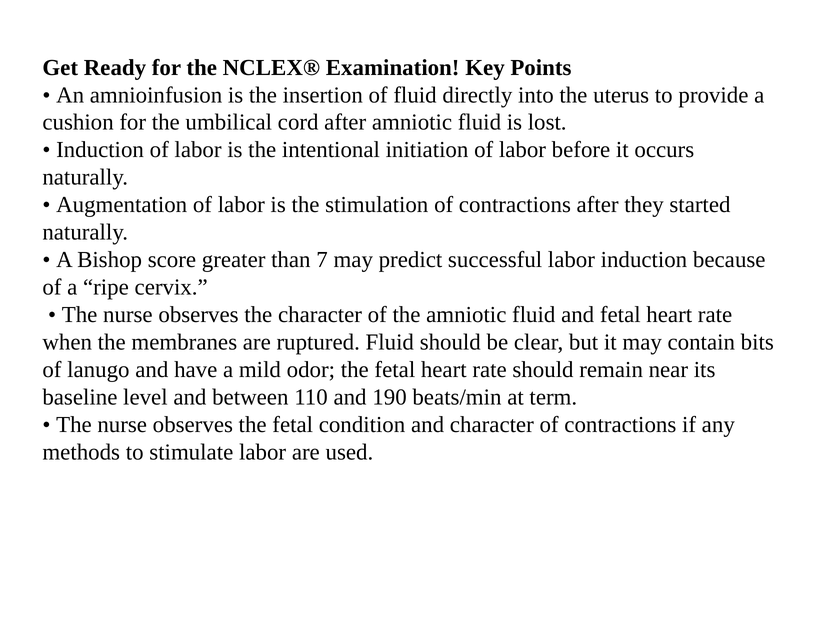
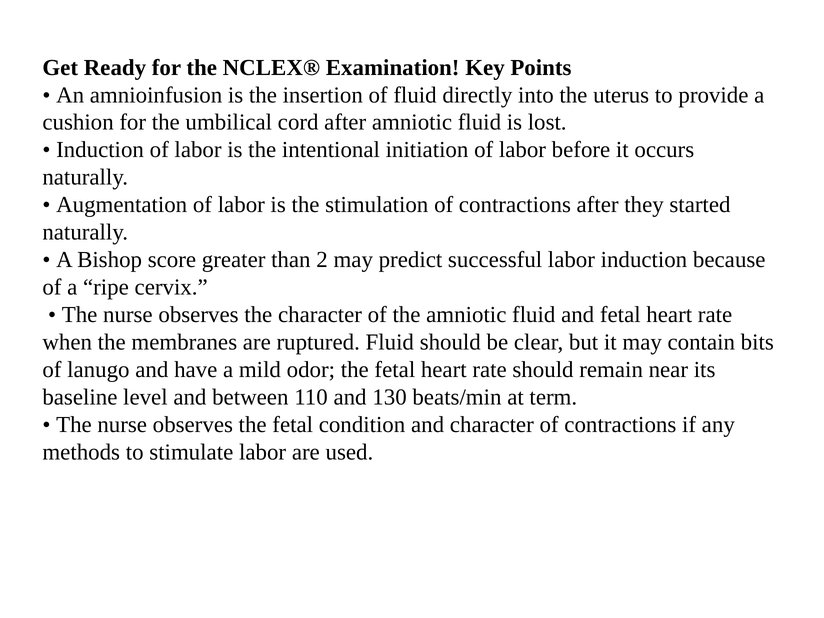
7: 7 -> 2 (322, 260)
190: 190 -> 130 (390, 397)
